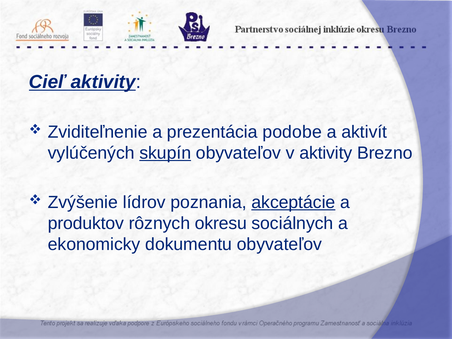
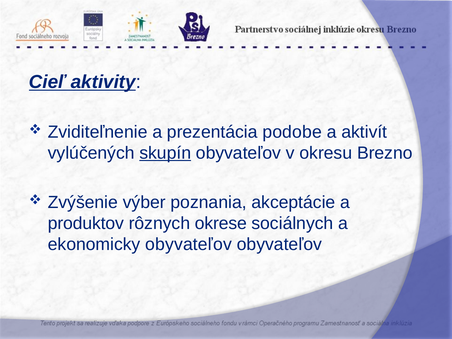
v aktivity: aktivity -> okresu (326, 153)
lídrov: lídrov -> výber (144, 202)
akceptácie underline: present -> none (293, 202)
okresu: okresu -> okrese (221, 223)
ekonomicky dokumentu: dokumentu -> obyvateľov (189, 244)
